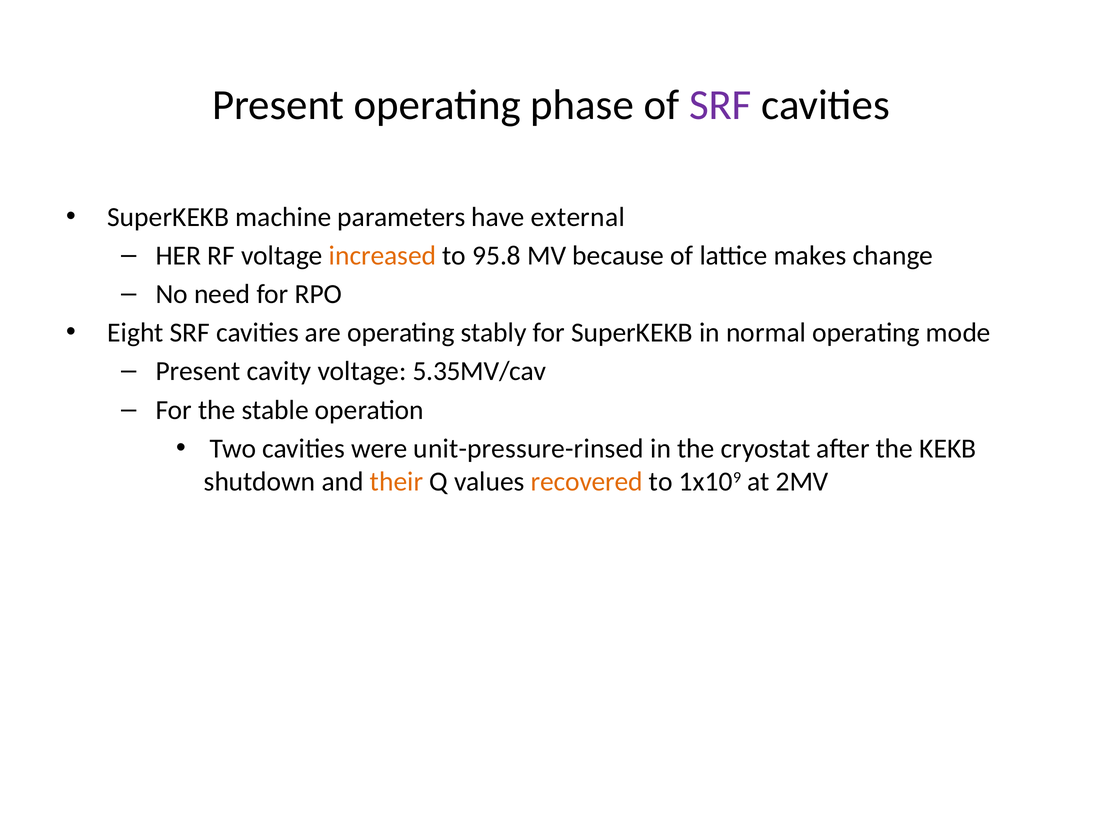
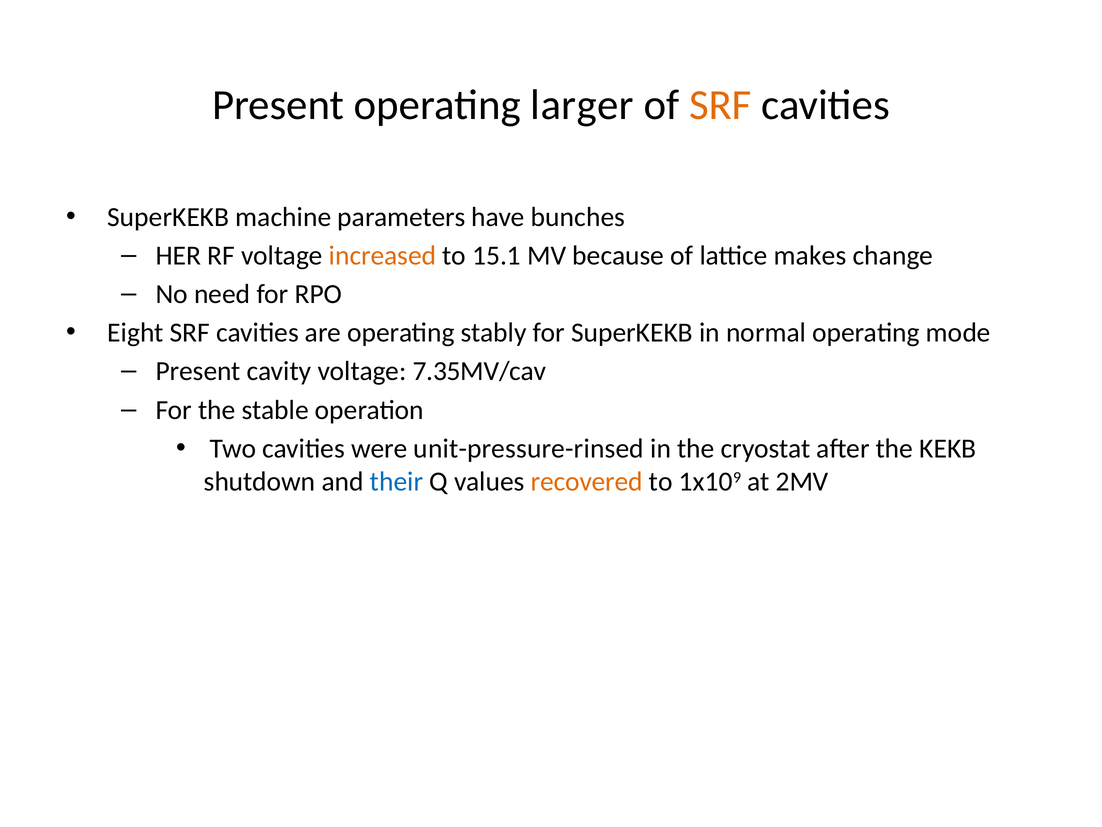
phase: phase -> larger (582, 105)
SRF colour: purple -> orange (720, 105)
external: external -> bunches (578, 217)
95.8: 95.8 -> 15.1 (497, 255)
5.35MV/cav: 5.35MV/cav -> 7.35MV/cav (479, 371)
their colour: orange -> blue (396, 481)
